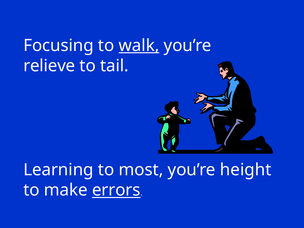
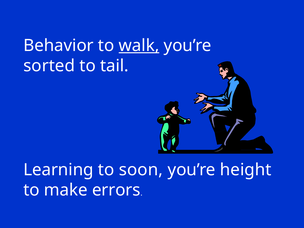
Focusing: Focusing -> Behavior (58, 46)
relieve: relieve -> sorted (49, 66)
most: most -> soon (141, 170)
errors underline: present -> none (116, 190)
